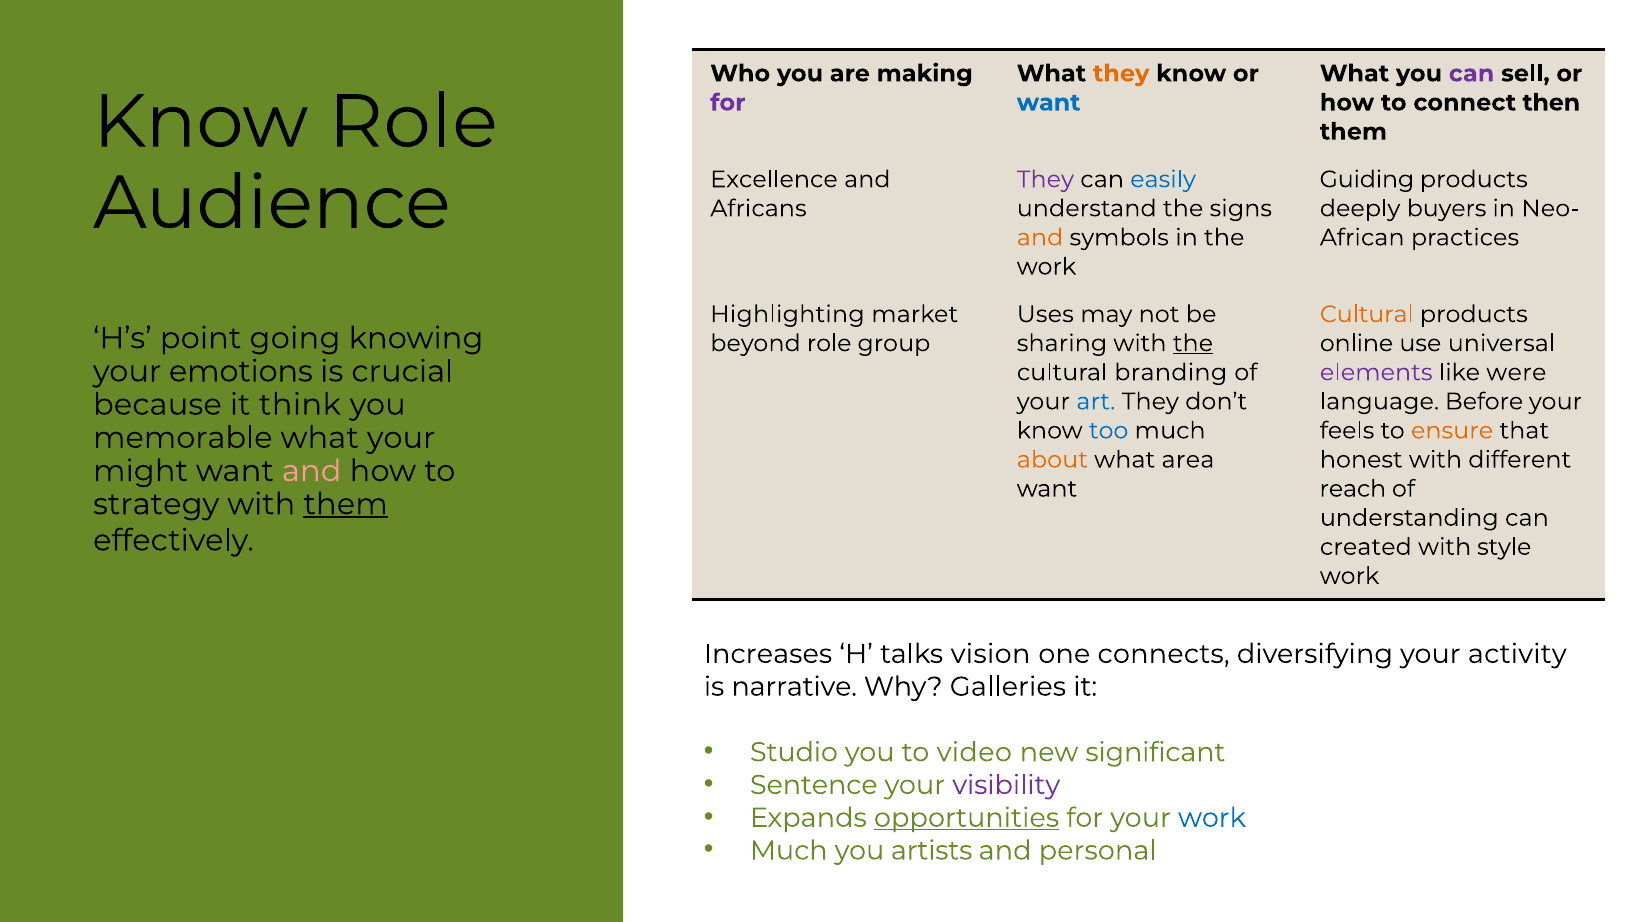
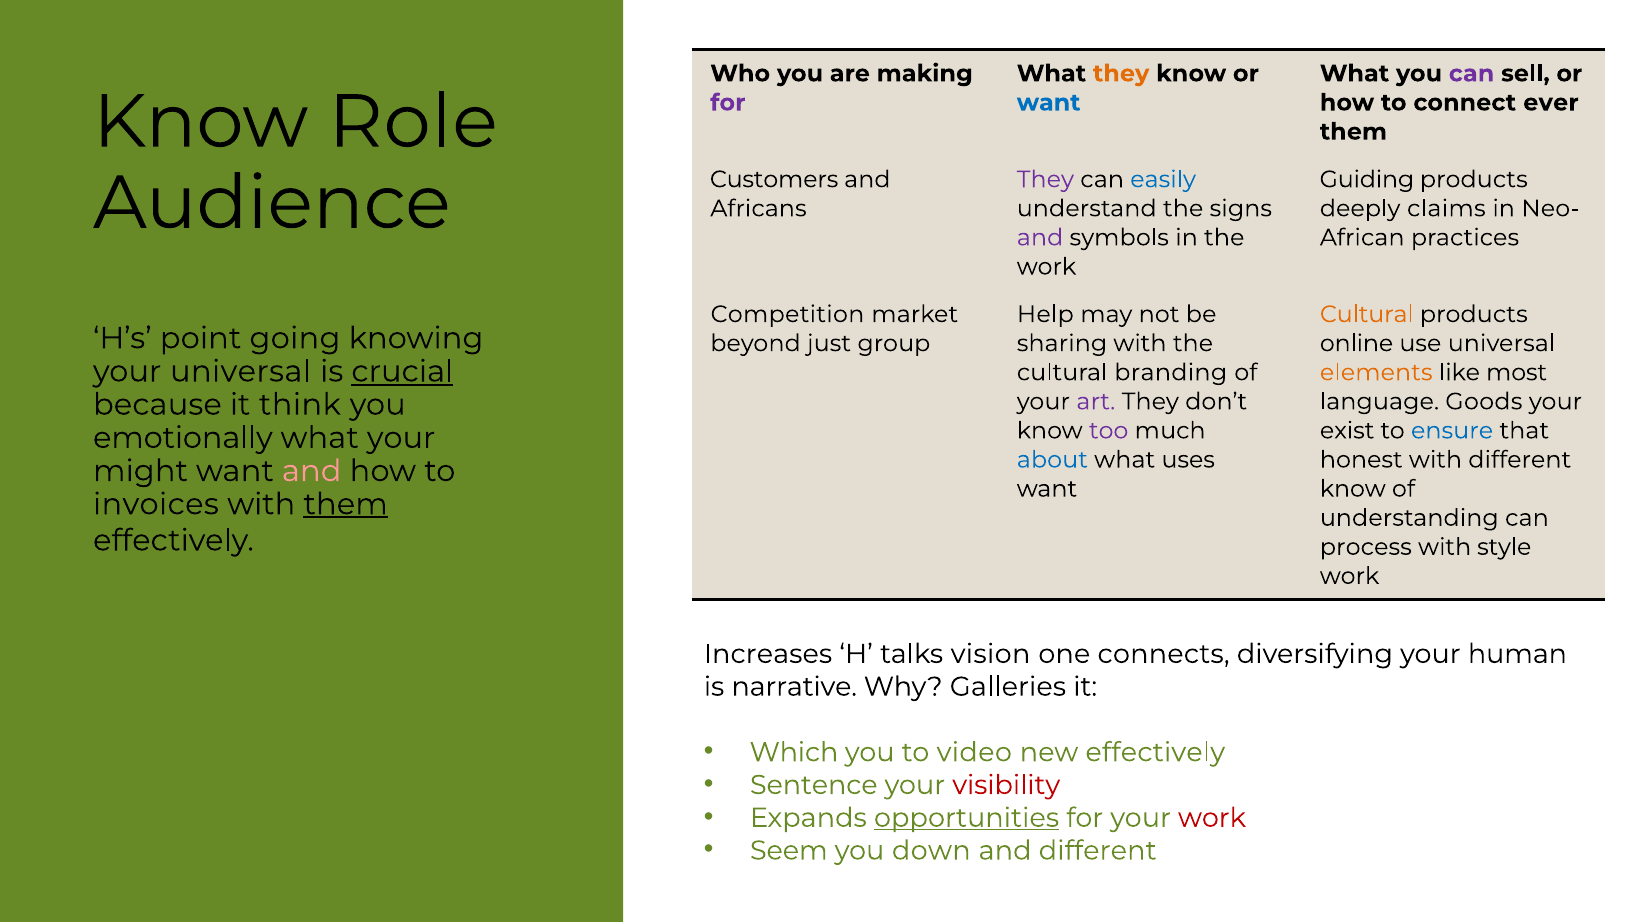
then: then -> ever (1551, 103)
Excellence: Excellence -> Customers (774, 179)
buyers: buyers -> claims (1446, 208)
and colour: orange -> purple (1040, 238)
Highlighting: Highlighting -> Competition (787, 314)
Uses: Uses -> Help (1045, 314)
beyond role: role -> just (829, 343)
the underline: present -> none (1193, 343)
your emotions: emotions -> universal (241, 371)
crucial underline: none -> present (402, 371)
elements colour: purple -> orange (1376, 372)
were: were -> most (1517, 372)
art colour: blue -> purple (1096, 401)
Before: Before -> Goods (1484, 401)
too colour: blue -> purple (1109, 431)
feels: feels -> exist (1347, 431)
ensure colour: orange -> blue (1452, 431)
memorable: memorable -> emotionally (183, 438)
about colour: orange -> blue (1052, 460)
area: area -> uses (1188, 460)
reach: reach -> know (1353, 489)
strategy: strategy -> invoices (156, 504)
created: created -> process (1366, 547)
activity: activity -> human (1517, 654)
Studio: Studio -> Which (794, 752)
new significant: significant -> effectively (1155, 752)
visibility colour: purple -> red (1006, 785)
work colour: blue -> red (1212, 818)
Much: Much -> Seem (789, 850)
artists: artists -> down (931, 850)
and personal: personal -> different (1098, 850)
